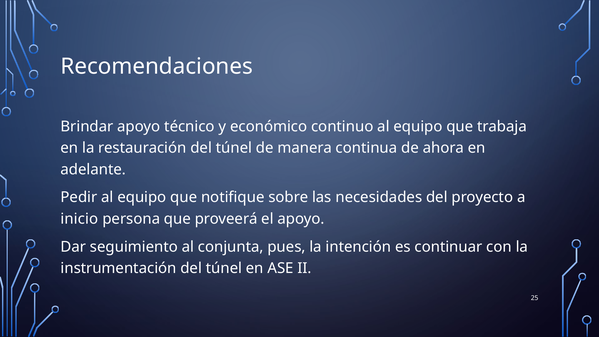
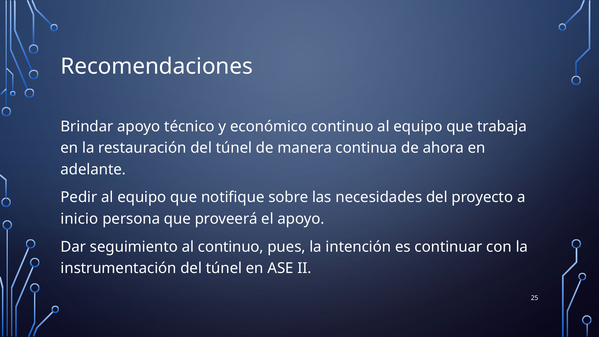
al conjunta: conjunta -> continuo (231, 247)
